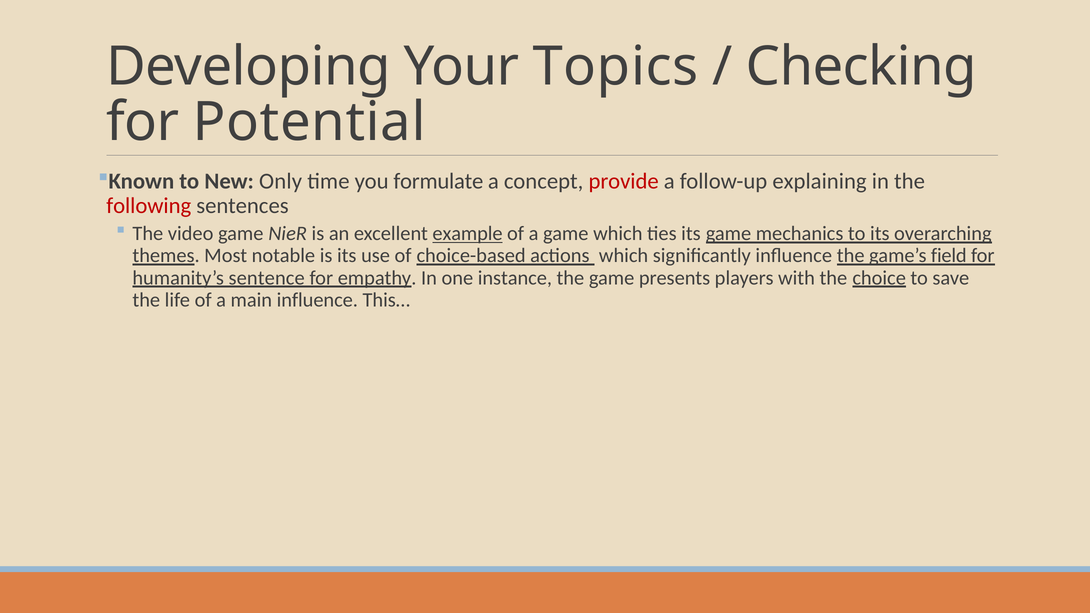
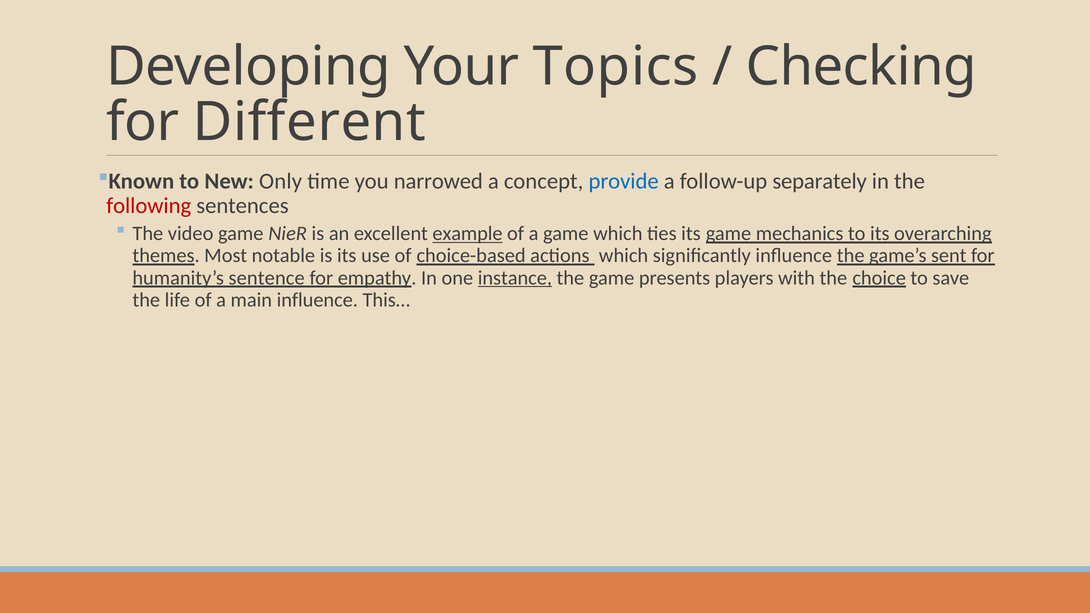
Potential: Potential -> Different (309, 122)
formulate: formulate -> narrowed (438, 181)
provide colour: red -> blue (624, 181)
explaining: explaining -> separately (820, 181)
field: field -> sent (949, 256)
instance underline: none -> present (515, 278)
